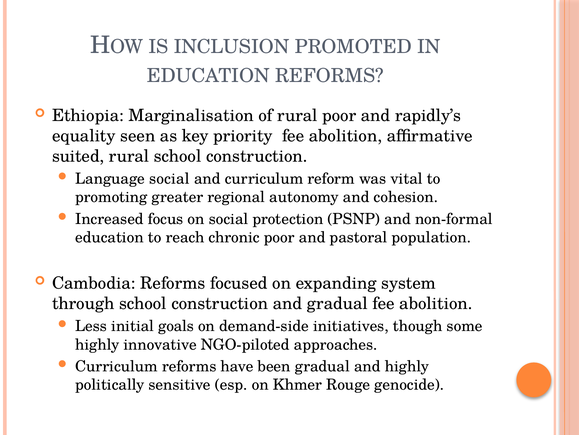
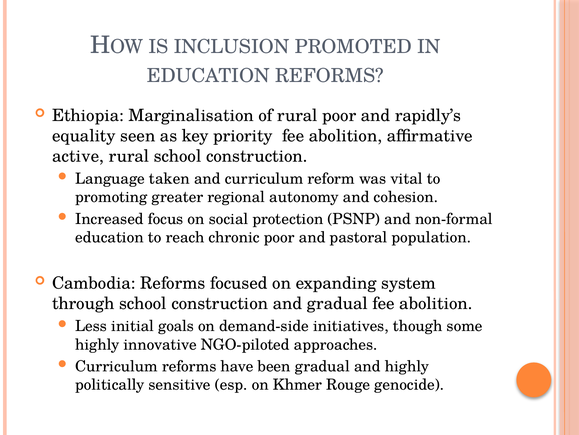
suited: suited -> active (78, 156)
Language social: social -> taken (169, 179)
